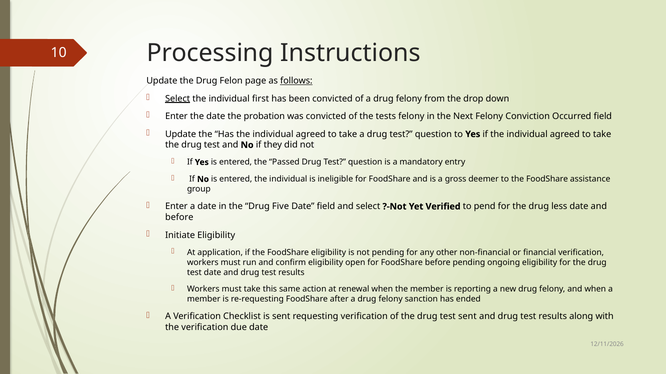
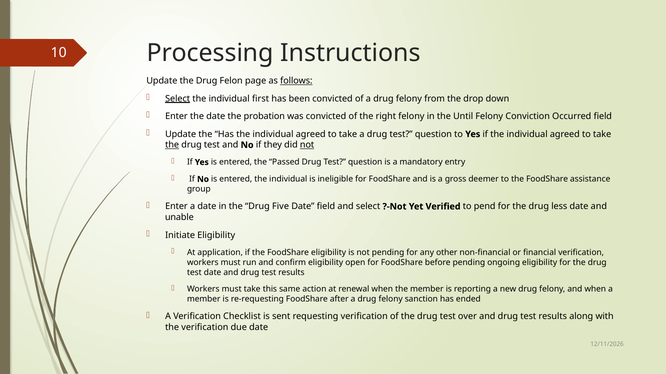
tests: tests -> right (386, 117)
Next: Next -> Until (463, 117)
the underline: none -> present (172, 145)
not underline: none -> present (307, 145)
before: before -> unable (179, 218)
test sent: sent -> over (467, 317)
